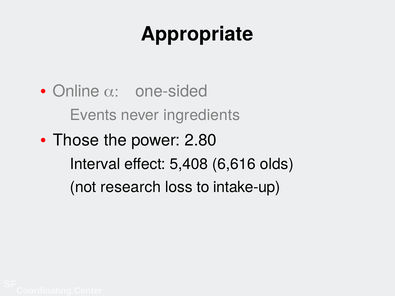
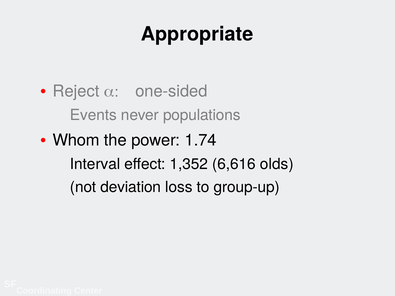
Online: Online -> Reject (76, 91)
ingredients: ingredients -> populations (202, 115)
Those: Those -> Whom (76, 140)
2.80: 2.80 -> 1.74 (201, 140)
5,408: 5,408 -> 1,352 (189, 164)
research: research -> deviation (131, 187)
intake-up: intake-up -> group-up (247, 187)
